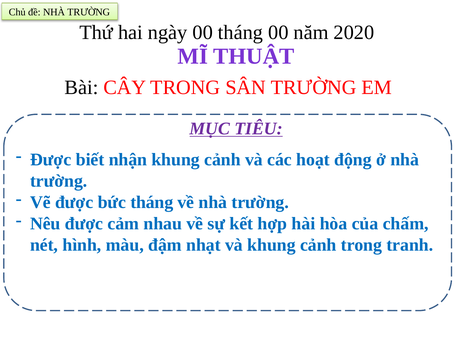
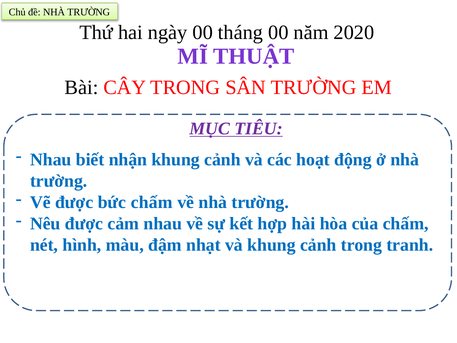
Được: Được -> Nhau (51, 160)
bức tháng: tháng -> chấm (152, 202)
